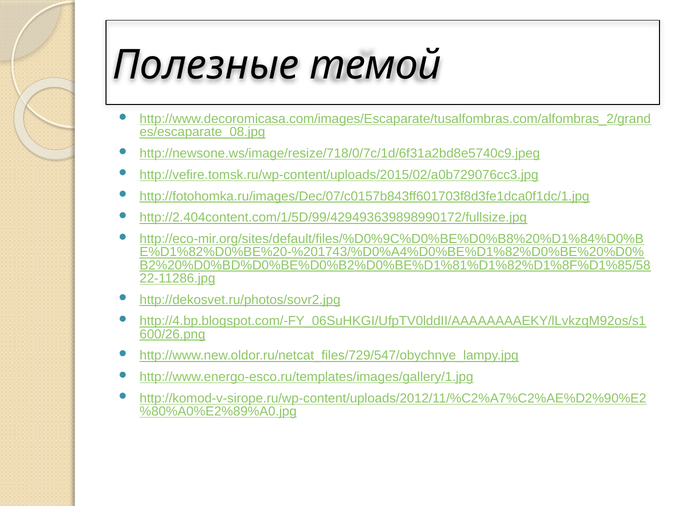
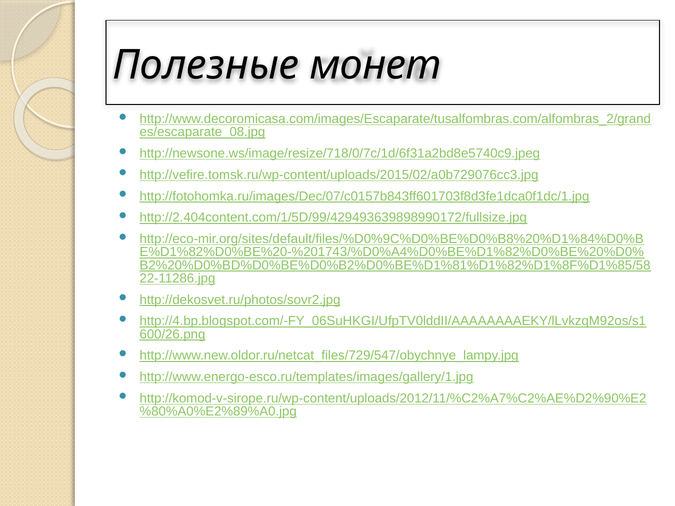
темой: темой -> монет (376, 65)
